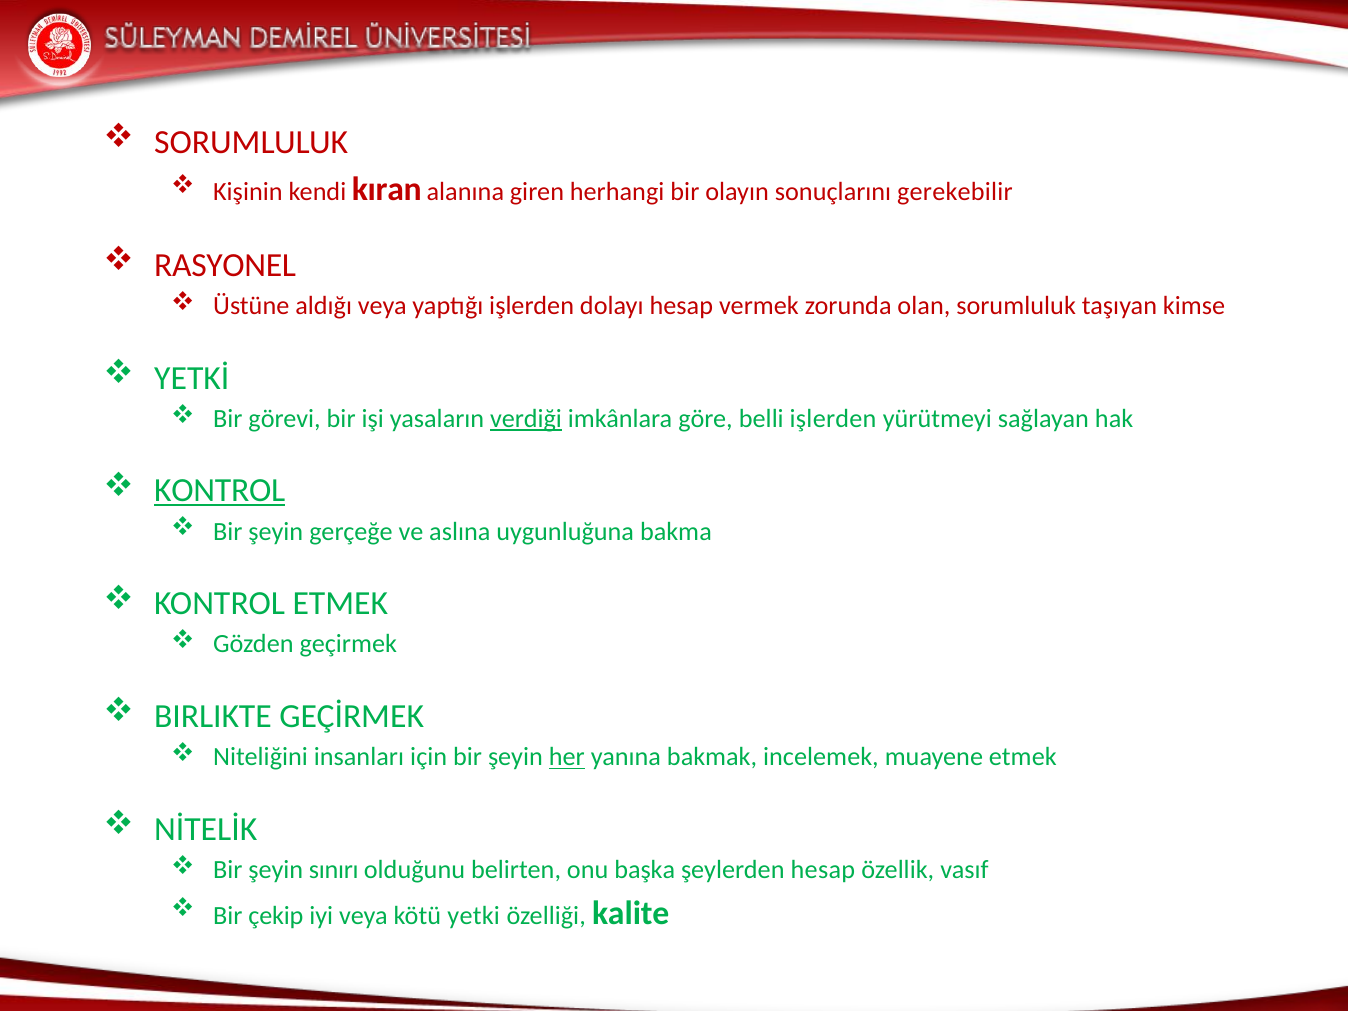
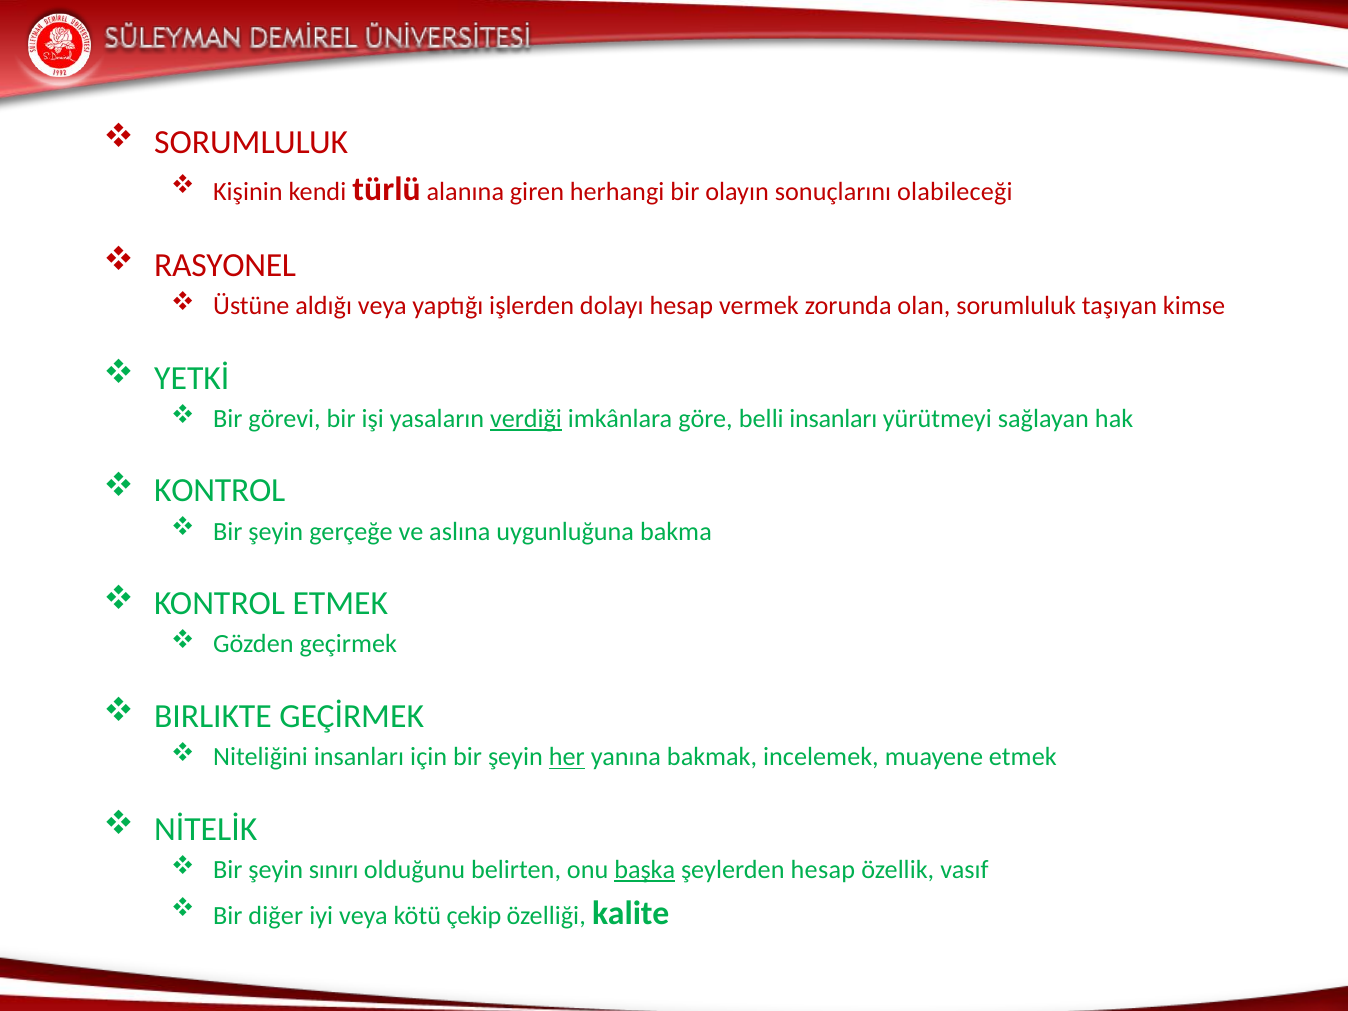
kıran: kıran -> türlü (387, 189)
gerekebilir: gerekebilir -> olabileceği (955, 192)
belli işlerden: işlerden -> insanları (833, 419)
KONTROL underline: present -> none (220, 491)
başka underline: none -> present (645, 870)
çekip: çekip -> diğer (276, 916)
yetki: yetki -> çekip (474, 916)
